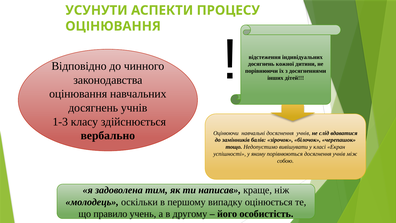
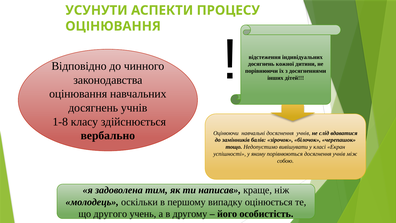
1-3: 1-3 -> 1-8 (60, 122)
правило: правило -> другого (110, 214)
